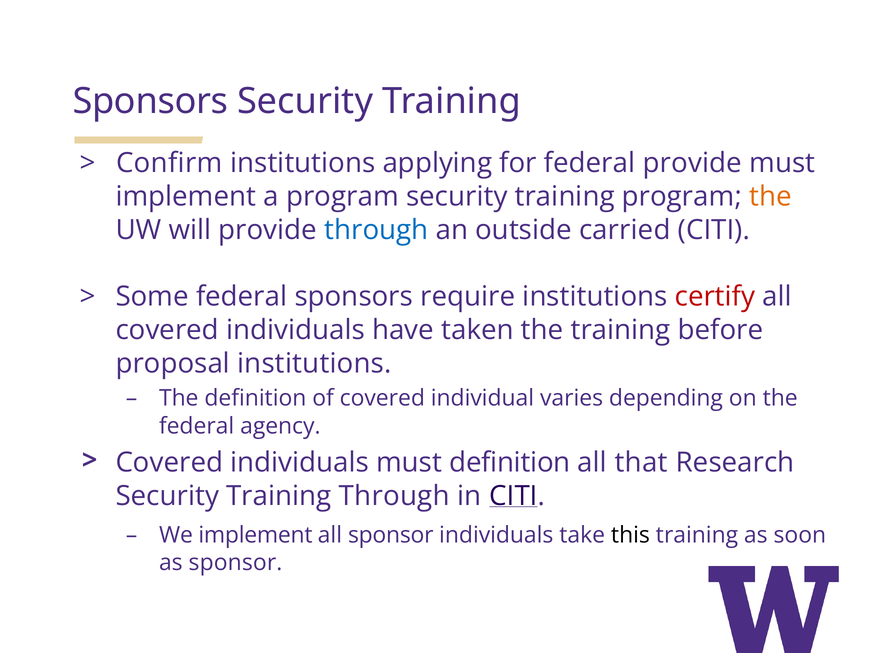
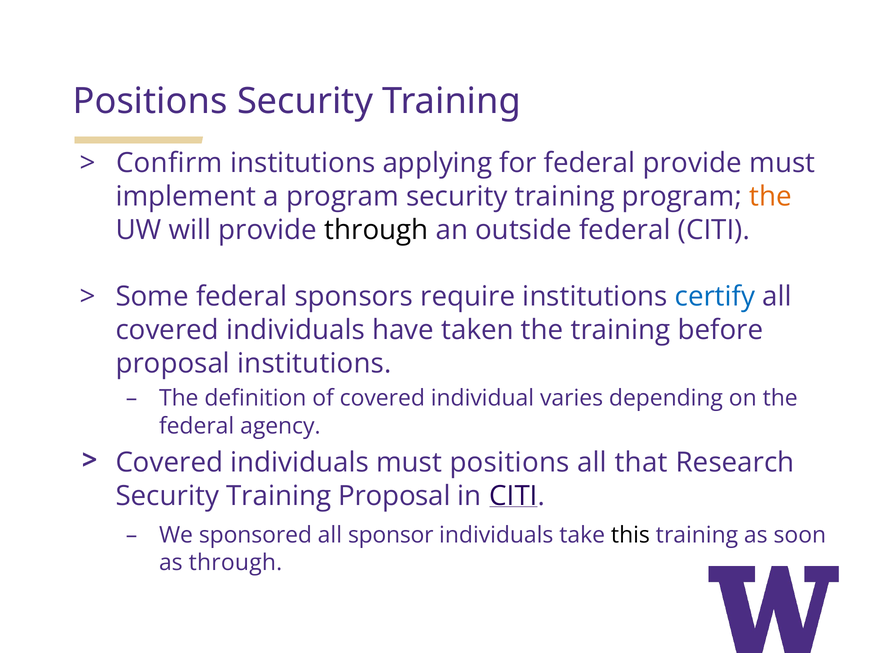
Sponsors: Sponsors -> Positions (150, 101)
through colour: blue -> black (376, 230)
outside carried: carried -> federal (625, 230)
certify colour: red -> blue (715, 296)
must definition: definition -> positions (510, 462)
Training Through: Through -> Proposal (395, 496)
We implement: implement -> sponsored (255, 535)
as sponsor: sponsor -> through (235, 562)
